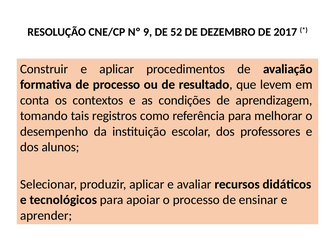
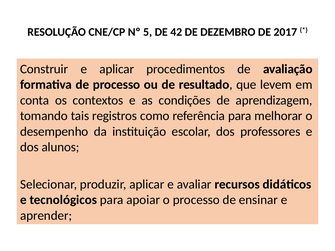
9: 9 -> 5 (148, 32)
52: 52 -> 42 (176, 32)
